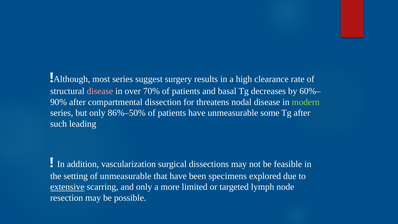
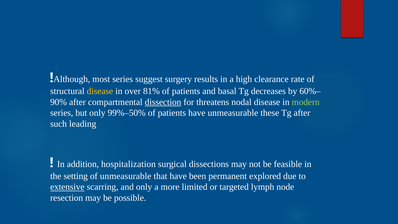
disease colour: pink -> yellow (100, 91)
70%: 70% -> 81% (151, 91)
dissection underline: none -> present (163, 102)
86%–50%: 86%–50% -> 99%–50% (127, 113)
some: some -> these (270, 113)
vascularization: vascularization -> hospitalization (128, 164)
specimens: specimens -> permanent (228, 176)
